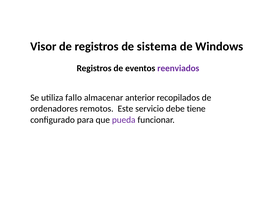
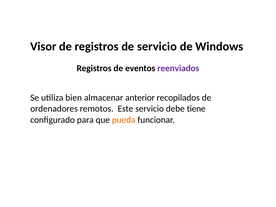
de sistema: sistema -> servicio (157, 46)
fallo: fallo -> bien (74, 98)
pueda colour: purple -> orange (124, 120)
